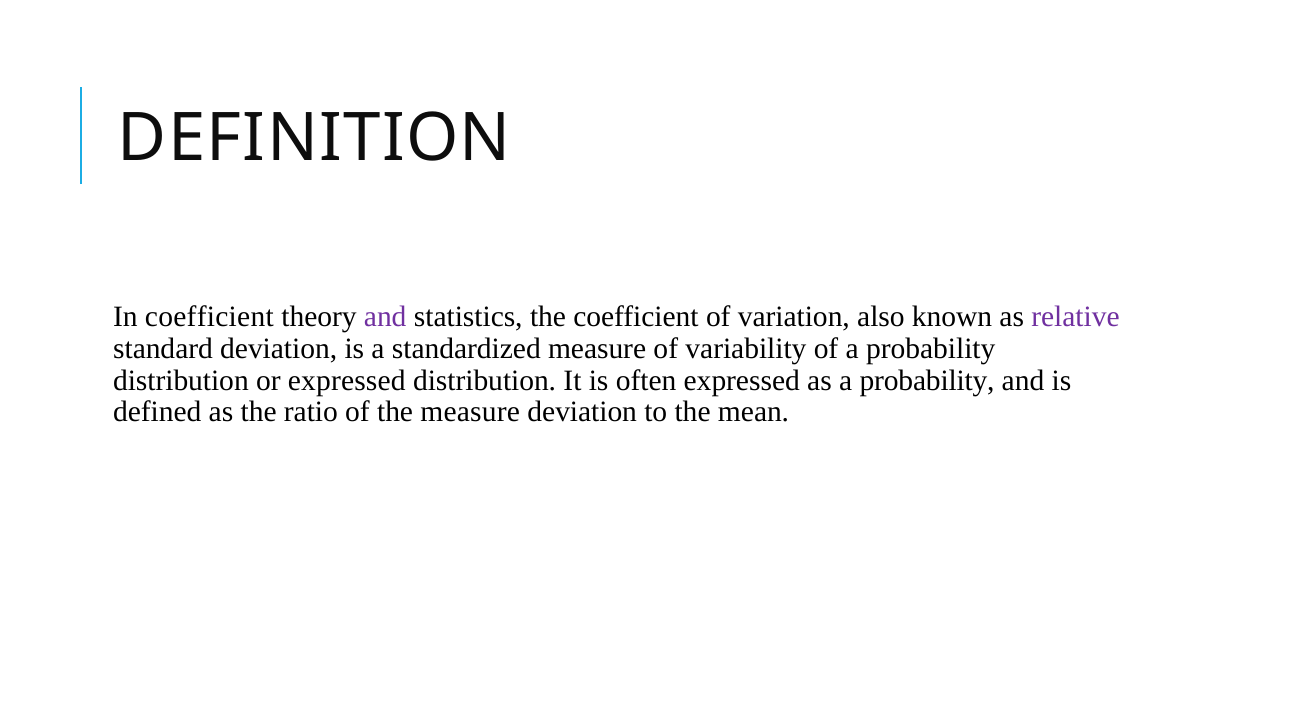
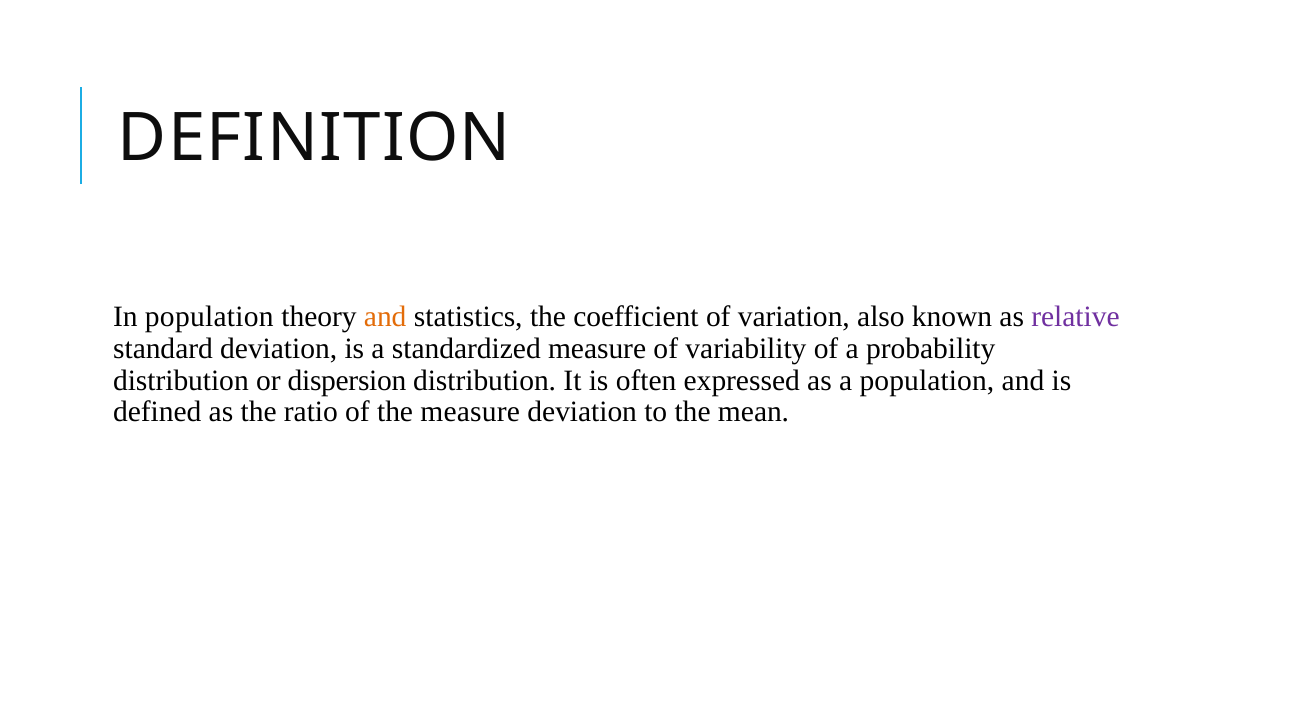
In coefficient: coefficient -> population (209, 317)
and colour: purple -> orange (385, 317)
or expressed: expressed -> dispersion (347, 380)
as a probability: probability -> population (927, 380)
